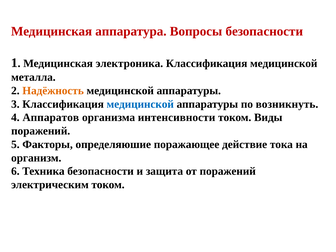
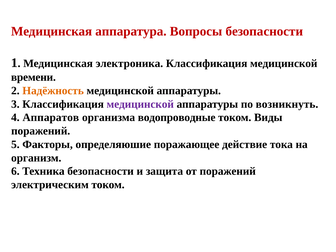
металла: металла -> времени (33, 77)
медицинской colour: blue -> purple (140, 104)
интенсивности: интенсивности -> водопроводные (177, 118)
